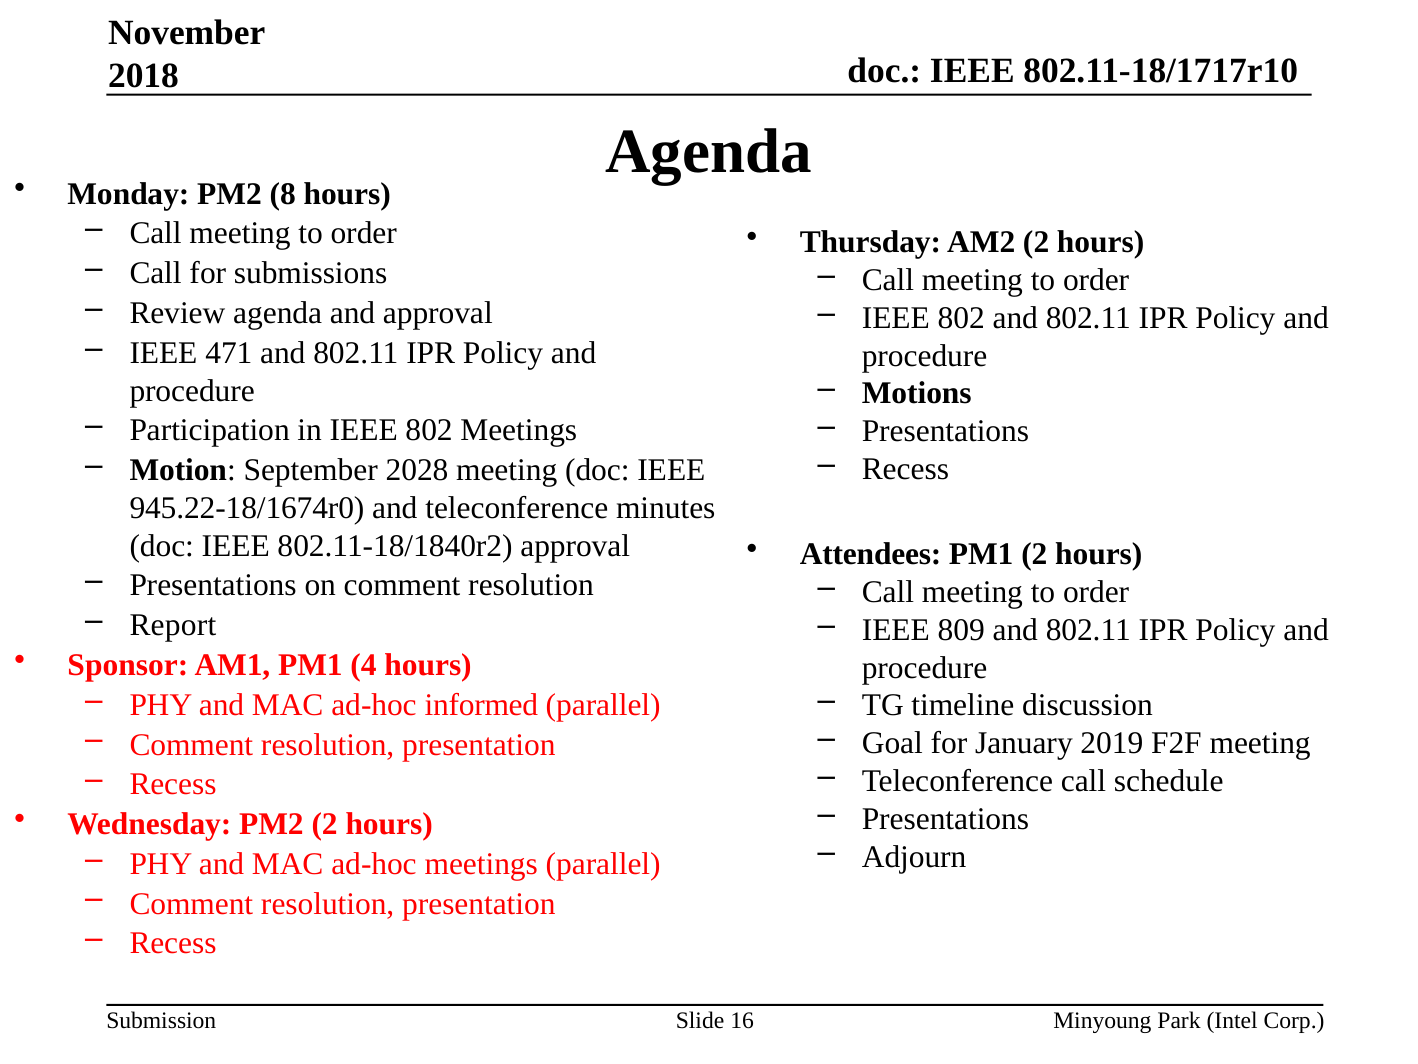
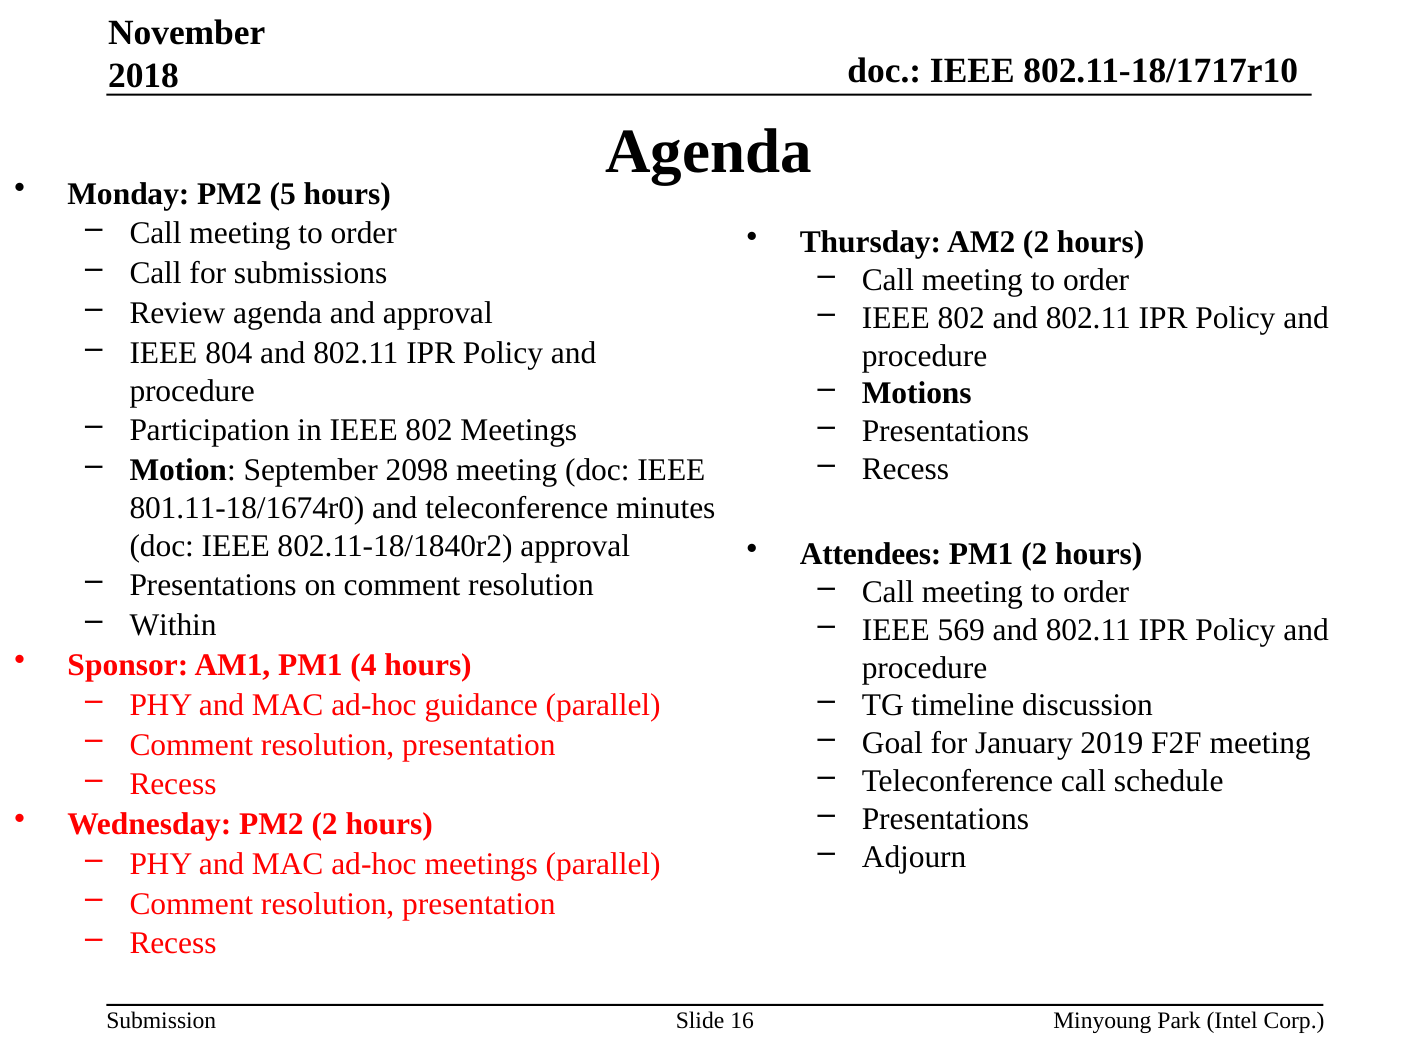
8: 8 -> 5 (283, 194)
471: 471 -> 804 (229, 353)
2028: 2028 -> 2098 (417, 470)
945.22-18/1674r0: 945.22-18/1674r0 -> 801.11-18/1674r0 (247, 508)
Report: Report -> Within (173, 625)
809: 809 -> 569 (961, 630)
informed: informed -> guidance (481, 705)
